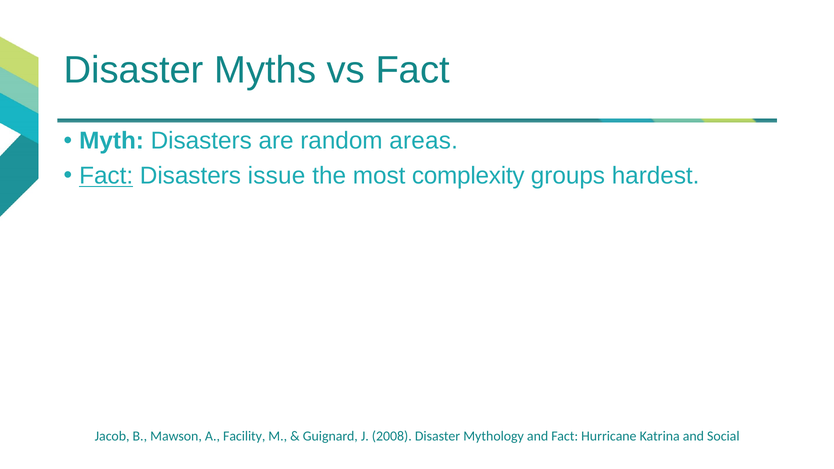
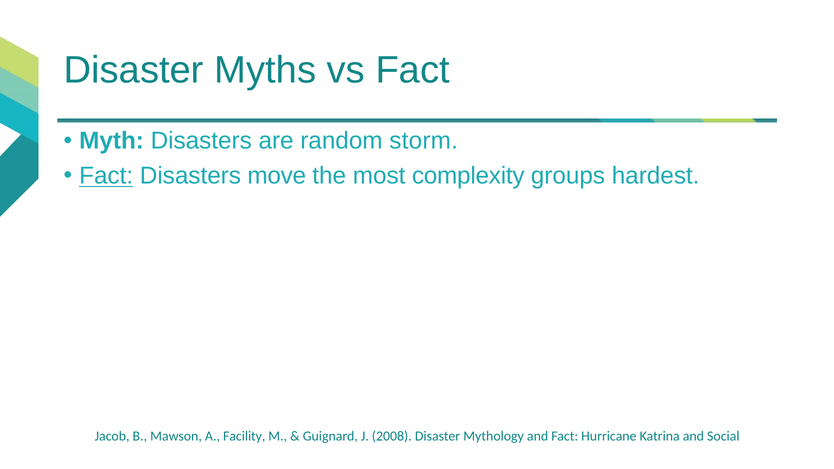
areas: areas -> storm (424, 141)
issue: issue -> move (277, 176)
